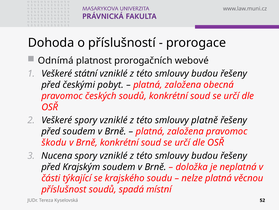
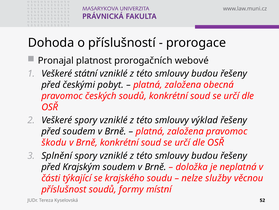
Odnímá: Odnímá -> Pronajal (56, 60)
platně: platně -> výklad (205, 120)
Nucena: Nucena -> Splnění (57, 155)
nelze platná: platná -> služby (218, 178)
spadá: spadá -> formy (131, 189)
